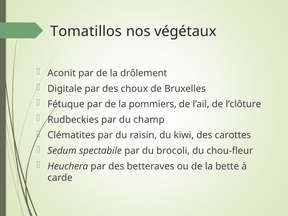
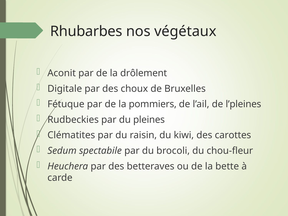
Tomatillos: Tomatillos -> Rhubarbes (86, 31)
l’clôture: l’clôture -> l’pleines (243, 104)
champ: champ -> pleines (149, 120)
